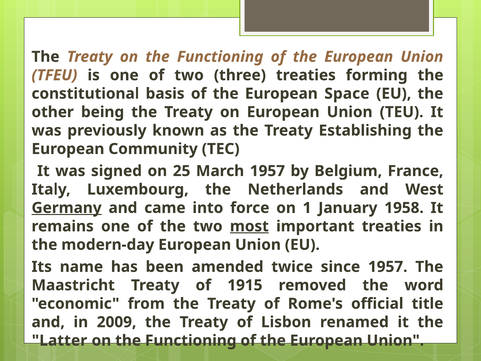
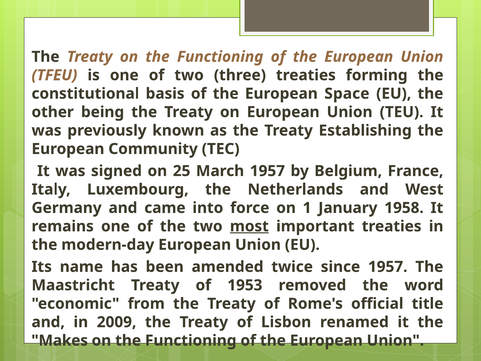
Germany underline: present -> none (67, 208)
1915: 1915 -> 1953 (245, 285)
Latter: Latter -> Makes (60, 340)
